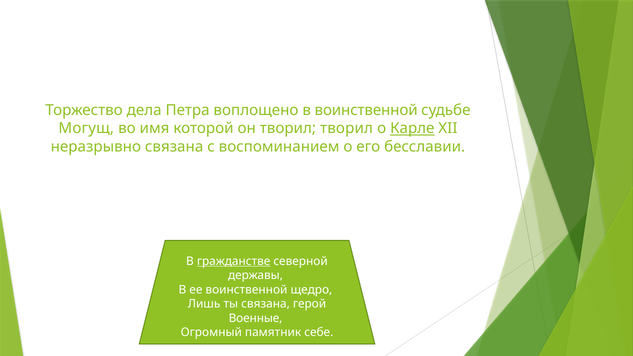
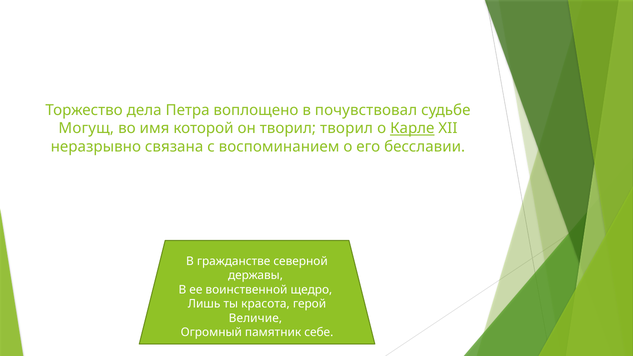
в воинственной: воинственной -> почувствовал (366, 110)
гражданстве underline: present -> none (234, 261)
ты связана: связана -> красота (265, 304)
Военные: Военные -> Величие (255, 318)
